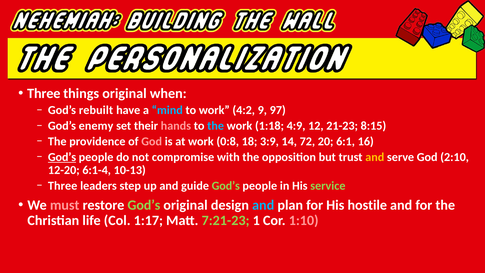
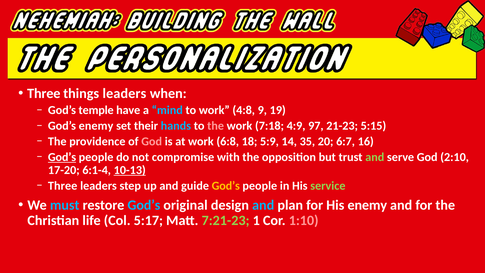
things original: original -> leaders (124, 93)
rebuilt: rebuilt -> temple (96, 110)
4:2: 4:2 -> 4:8 (244, 110)
97: 97 -> 19 (278, 110)
hands colour: pink -> light blue (176, 126)
the colour: light blue -> pink (216, 126)
1:18: 1:18 -> 7:18 (269, 126)
12: 12 -> 97 (316, 126)
8:15: 8:15 -> 5:15 (373, 126)
0:8: 0:8 -> 6:8 (228, 141)
3:9: 3:9 -> 5:9 (269, 141)
72: 72 -> 35 (307, 141)
6:1: 6:1 -> 6:7 (346, 141)
and colour: yellow -> light green (375, 157)
12-20: 12-20 -> 17-20 (64, 170)
10-13 underline: none -> present (130, 170)
God’s colour: light green -> yellow (226, 186)
must colour: pink -> light blue (65, 205)
God’s colour: light green -> light blue (144, 205)
His hostile: hostile -> enemy (367, 205)
1:17: 1:17 -> 5:17 (148, 220)
